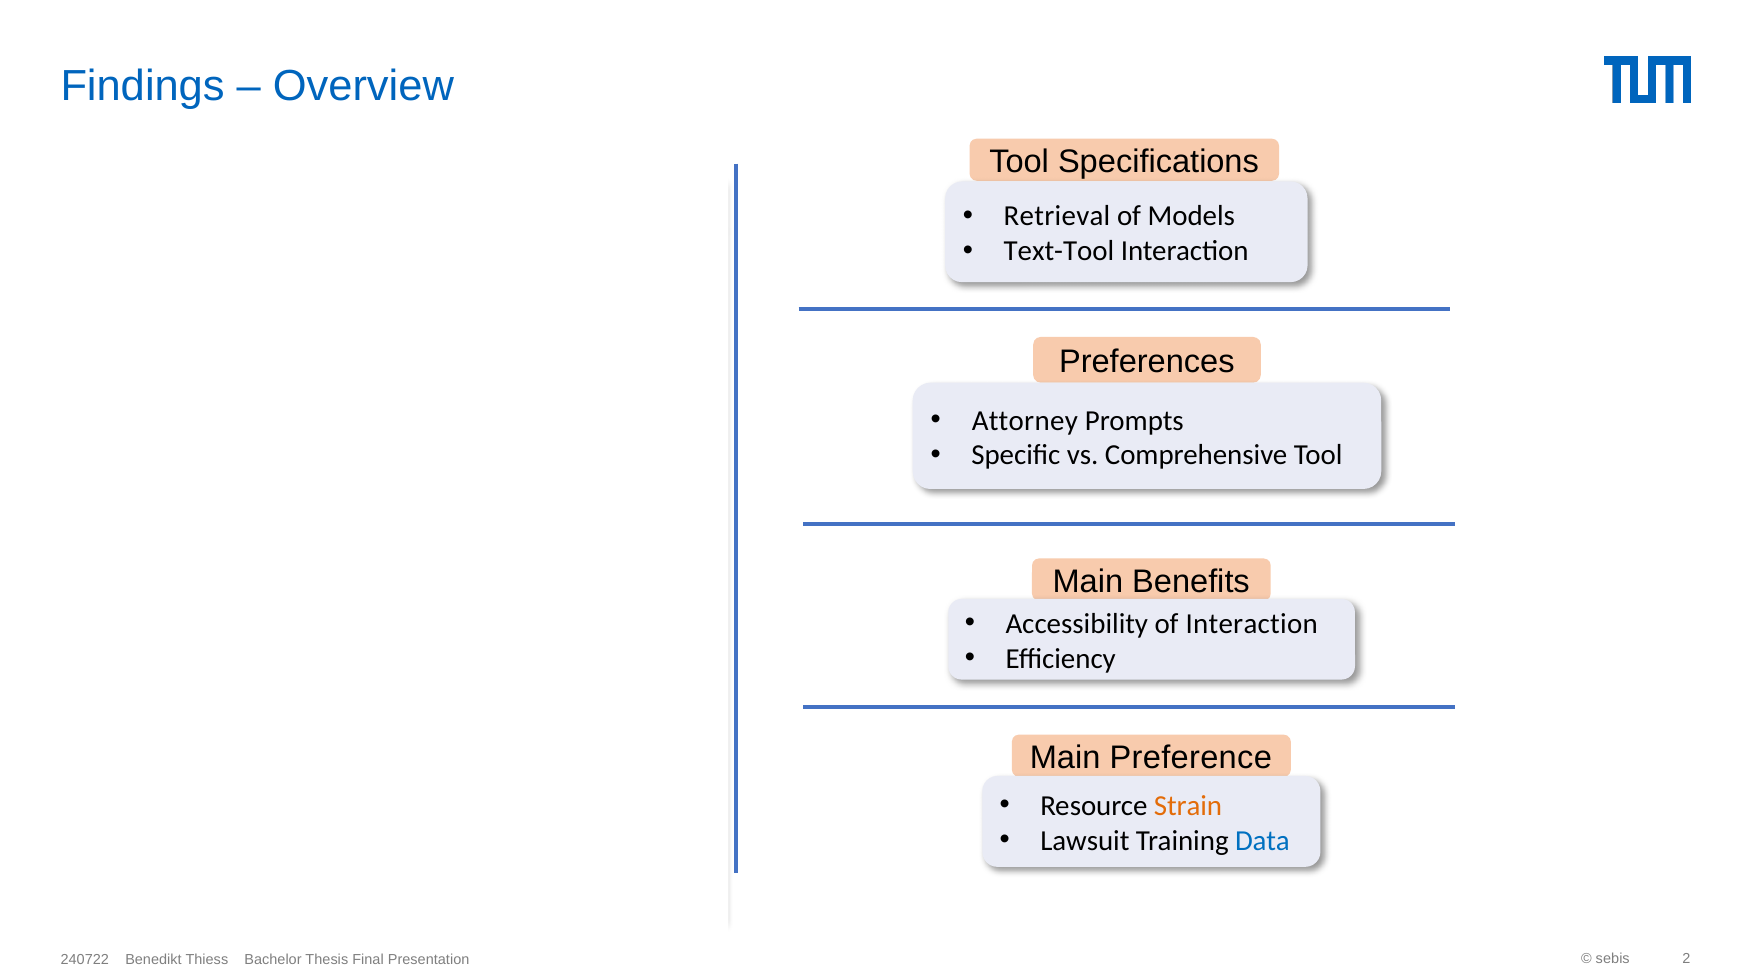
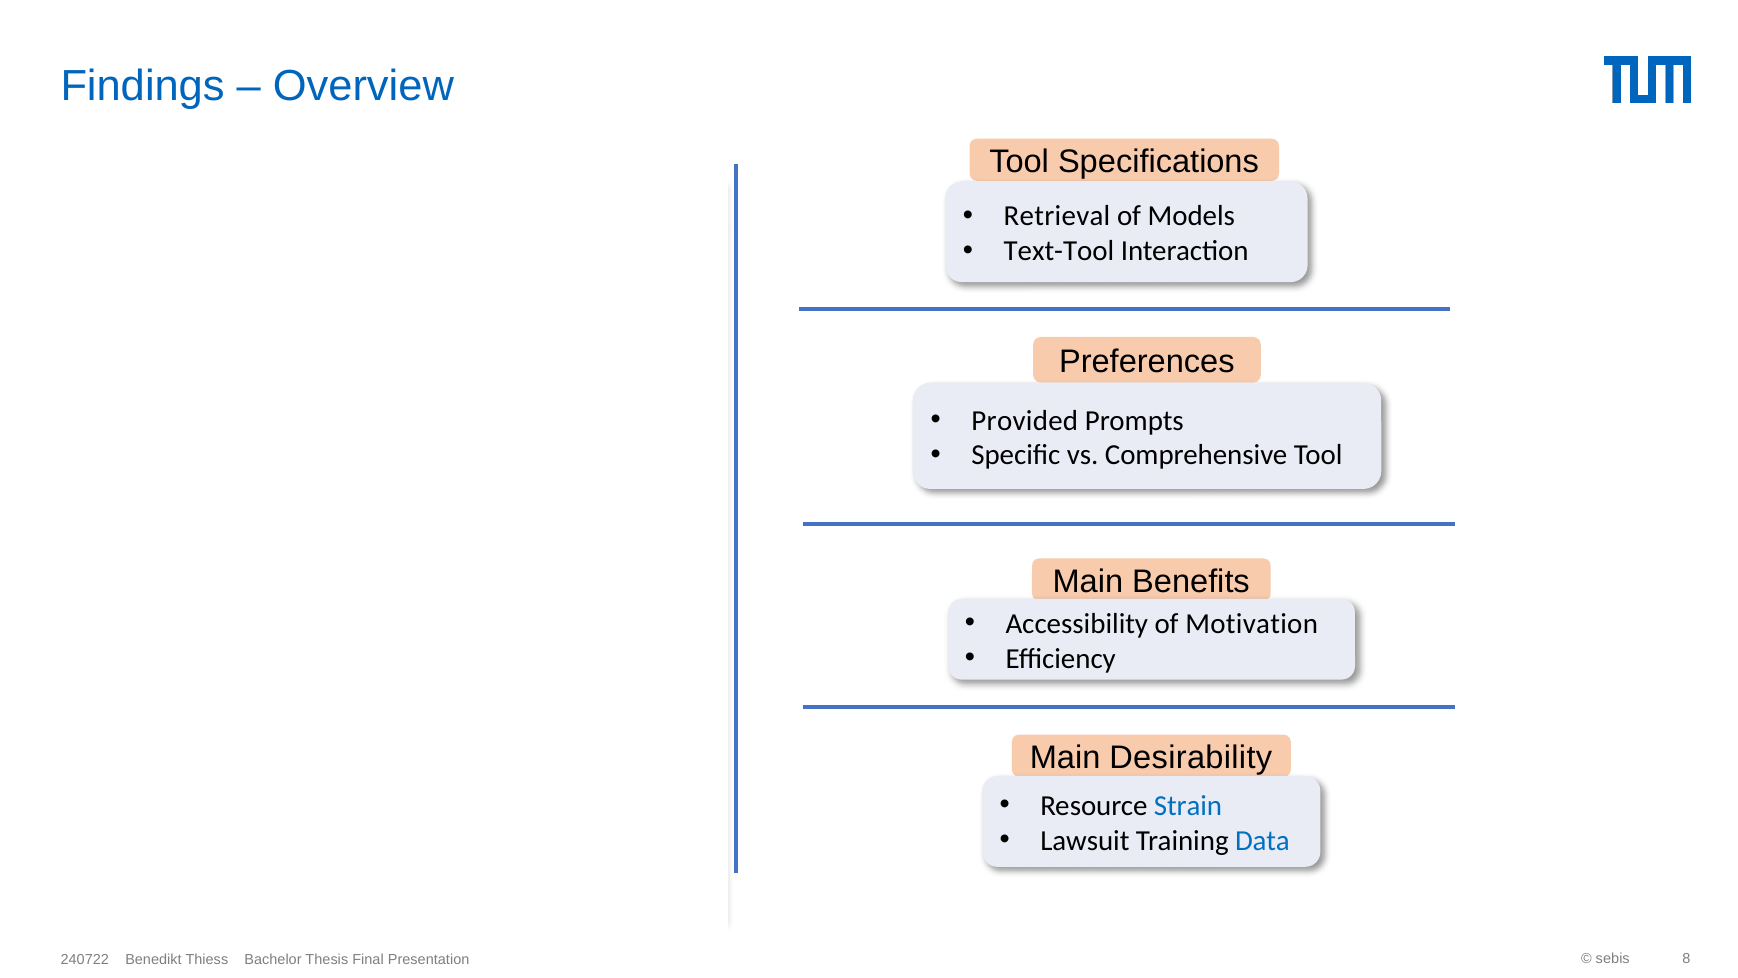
Attorney: Attorney -> Provided (1025, 420)
of Interaction: Interaction -> Motivation (1252, 624)
Preference: Preference -> Desirability (1191, 758)
Strain colour: orange -> blue (1188, 806)
sebis 2: 2 -> 8 (1686, 958)
